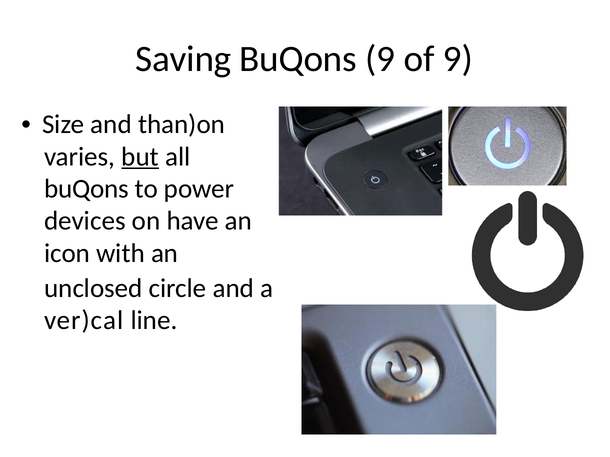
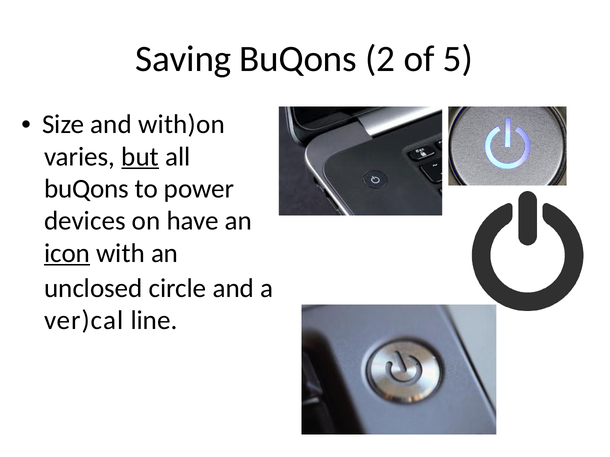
BuQons 9: 9 -> 2 (380, 59)
of 9: 9 -> 5 (458, 59)
than)on: than)on -> with)on (181, 125)
icon underline: none -> present (67, 253)
